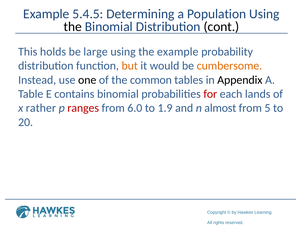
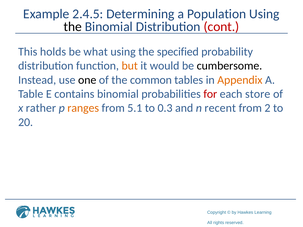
5.4.5: 5.4.5 -> 2.4.5 (88, 14)
cont colour: black -> red (221, 27)
large: large -> what (96, 52)
the example: example -> specified (178, 52)
cumbersome colour: orange -> black (229, 66)
Appendix colour: black -> orange (240, 80)
lands: lands -> store (258, 94)
ranges colour: red -> orange (83, 108)
6.0: 6.0 -> 5.1 (135, 108)
1.9: 1.9 -> 0.3 (165, 108)
almost: almost -> recent (220, 108)
5: 5 -> 2 (267, 108)
